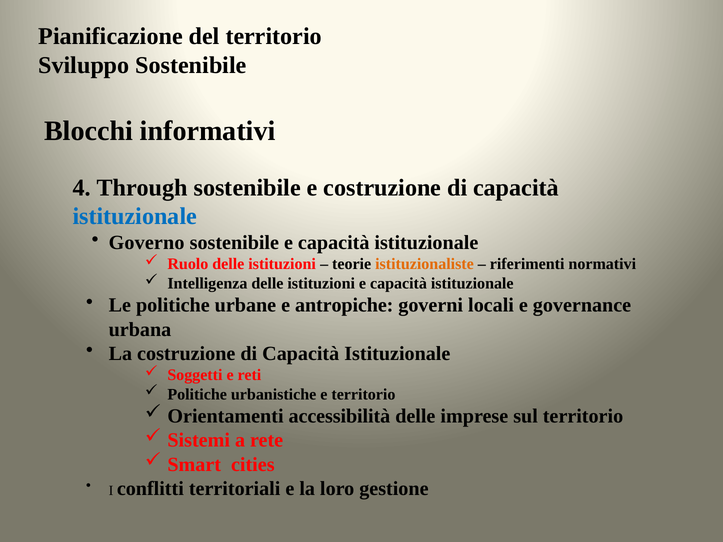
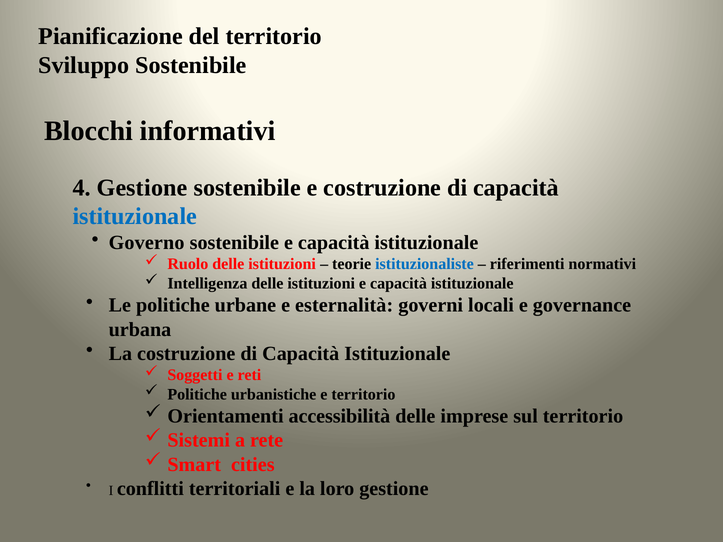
4 Through: Through -> Gestione (142, 188)
istituzionaliste colour: orange -> blue (424, 264)
antropiche: antropiche -> esternalità (344, 306)
